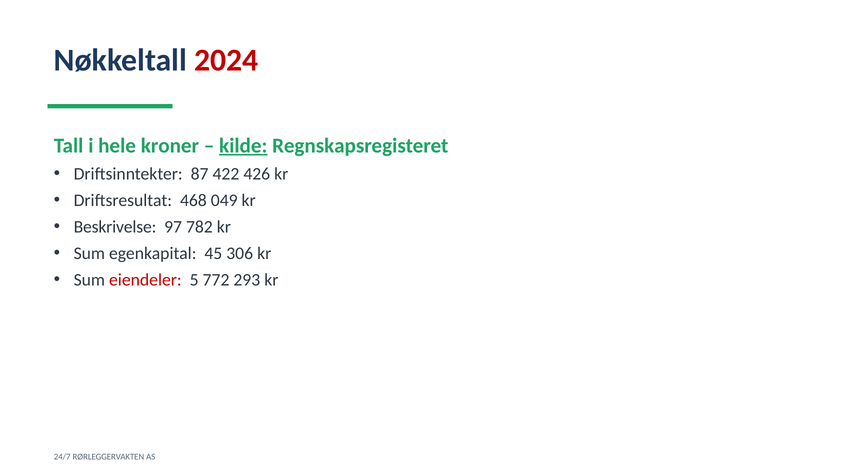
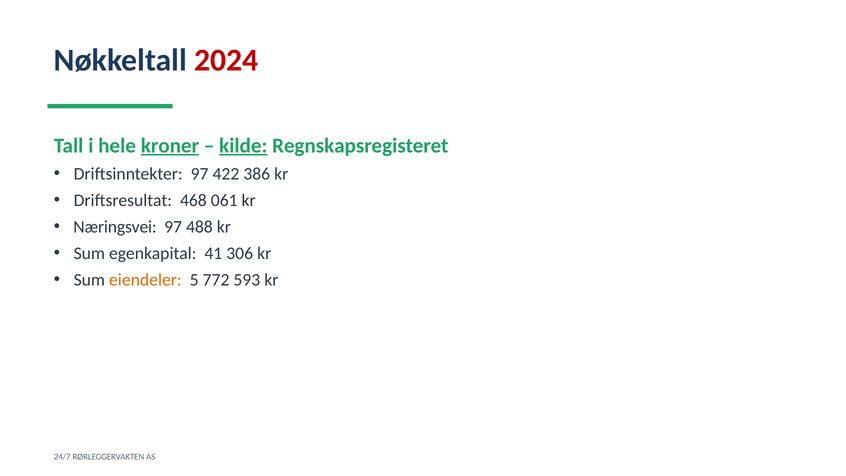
kroner underline: none -> present (170, 146)
Driftsinntekter 87: 87 -> 97 (200, 174)
426: 426 -> 386 (257, 174)
049: 049 -> 061 (224, 200)
Beskrivelse: Beskrivelse -> Næringsvei (115, 227)
782: 782 -> 488 (199, 227)
45: 45 -> 41 (213, 253)
eiendeler colour: red -> orange (145, 280)
293: 293 -> 593 (247, 280)
